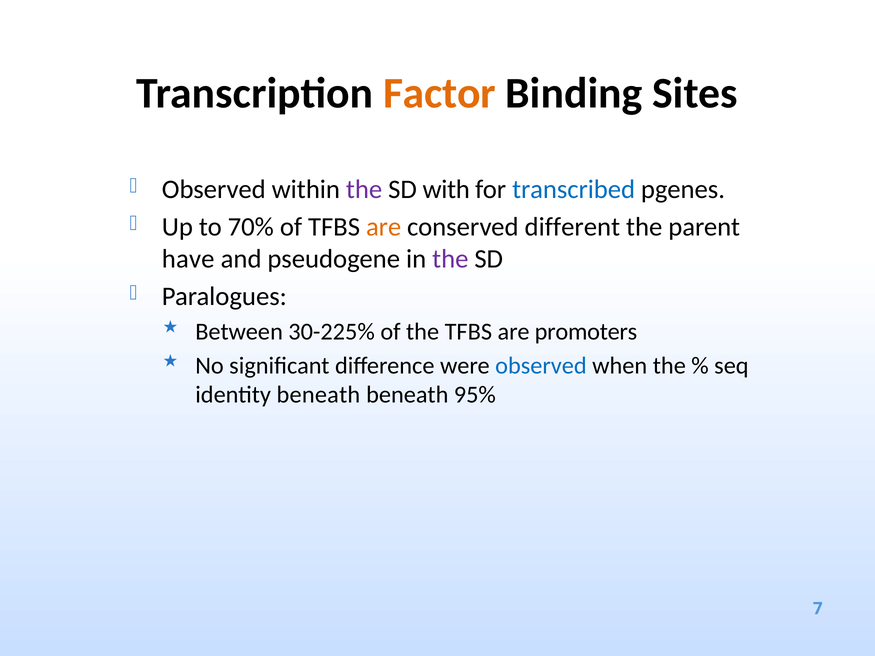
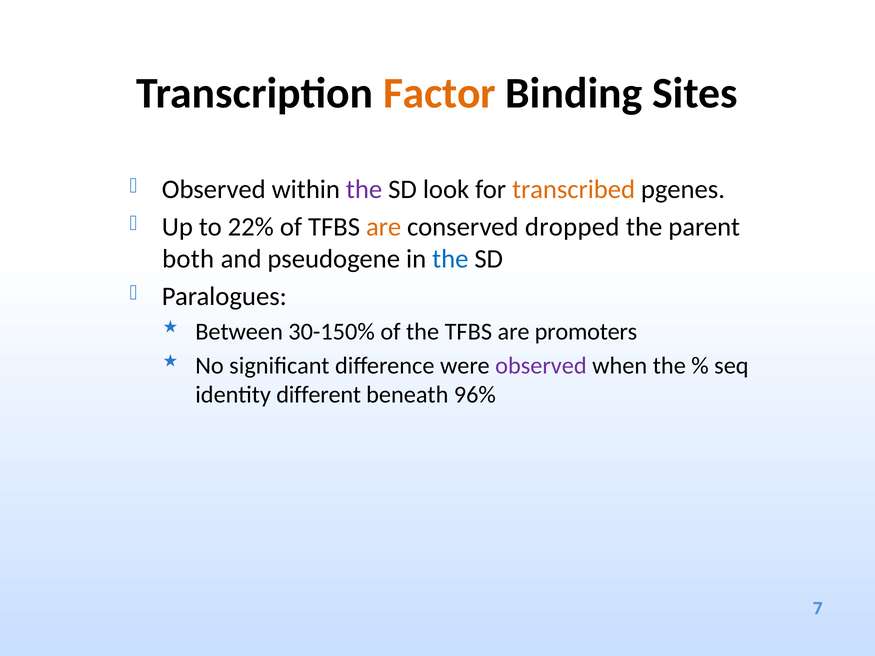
with: with -> look (446, 190)
transcribed colour: blue -> orange (574, 190)
70%: 70% -> 22% (251, 227)
different: different -> dropped (572, 227)
have: have -> both (188, 259)
the colour: purple -> blue (450, 259)
30-225%: 30-225% -> 30-150% (332, 332)
observed colour: blue -> purple (541, 366)
identity beneath: beneath -> different (319, 395)
95%: 95% -> 96% (475, 395)
